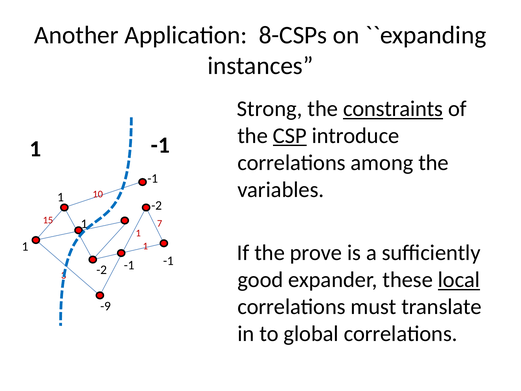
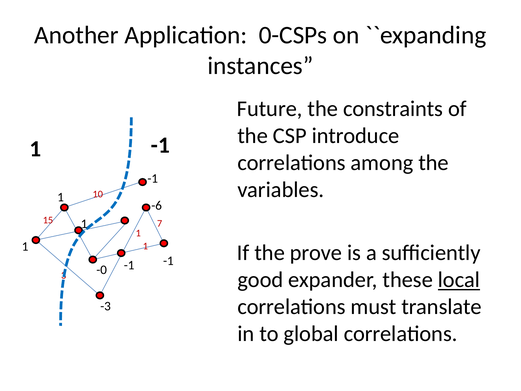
8-CSPs: 8-CSPs -> 0-CSPs (293, 35)
Strong: Strong -> Future (270, 109)
constraints underline: present -> none (393, 109)
CSP underline: present -> none (290, 136)
-2: -2 -> -6 (157, 206)
-2: -2 -> -0 (102, 270)
-9: -9 -> -3 (106, 306)
